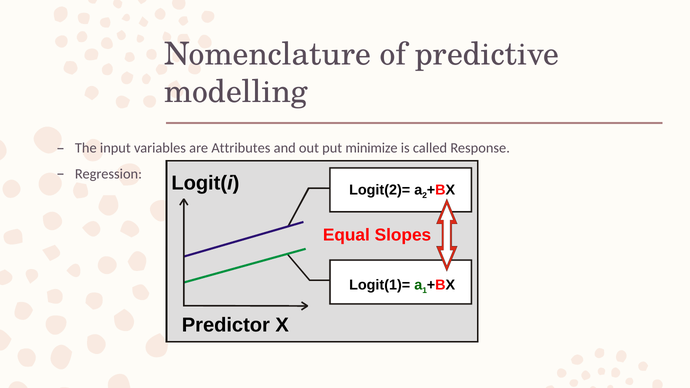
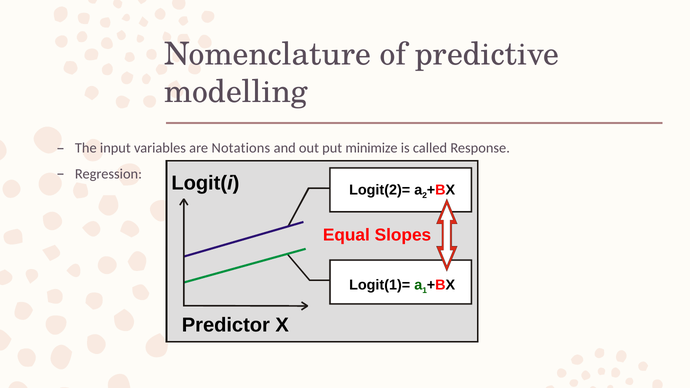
Attributes: Attributes -> Notations (241, 148)
